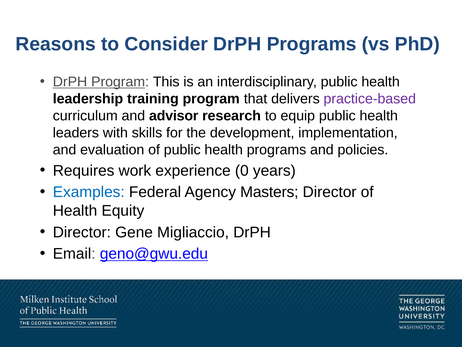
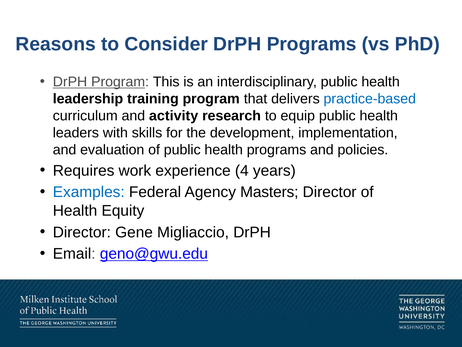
practice-based colour: purple -> blue (370, 99)
advisor: advisor -> activity (174, 116)
0: 0 -> 4 (242, 170)
